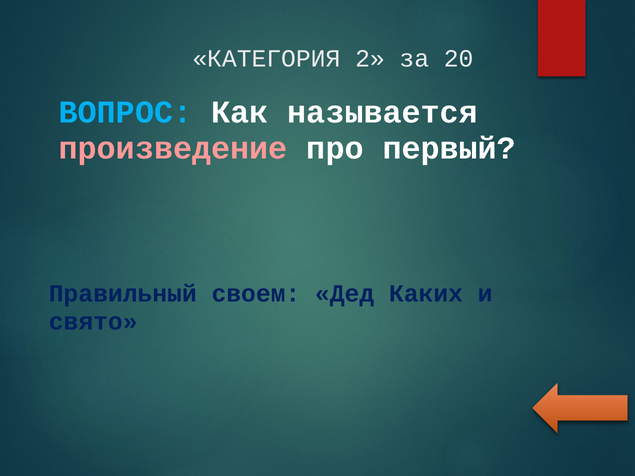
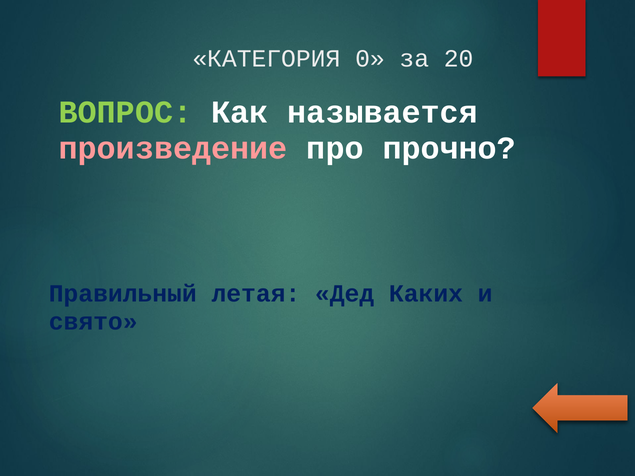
2: 2 -> 0 (370, 59)
ВОПРОС colour: light blue -> light green (125, 112)
первый: первый -> прочно (449, 148)
своем: своем -> летая (256, 294)
